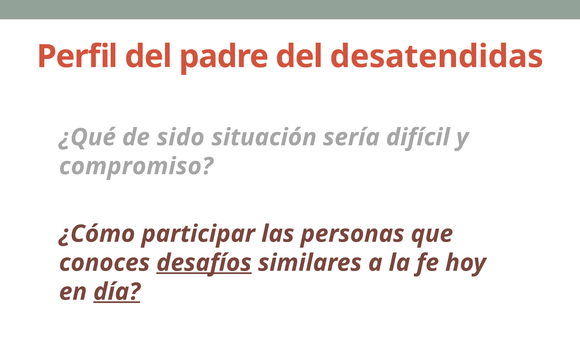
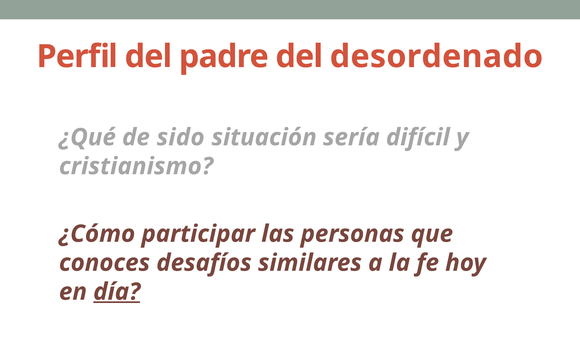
desatendidas: desatendidas -> desordenado (436, 57)
compromiso: compromiso -> cristianismo (136, 167)
desafíos underline: present -> none (204, 263)
